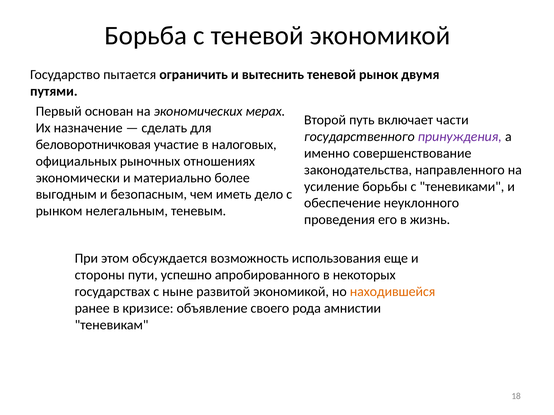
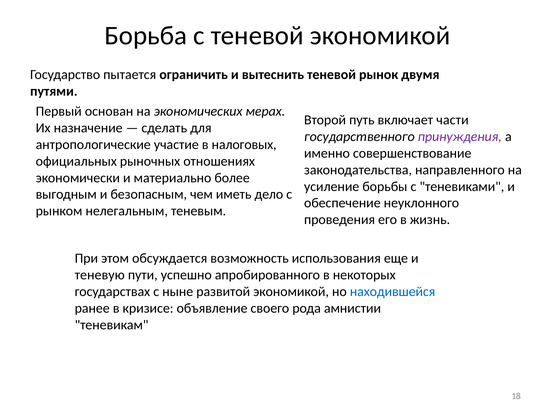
беловоротничковая: беловоротничковая -> антропологические (93, 145)
стороны: стороны -> теневую (100, 275)
находившейся colour: orange -> blue (393, 292)
